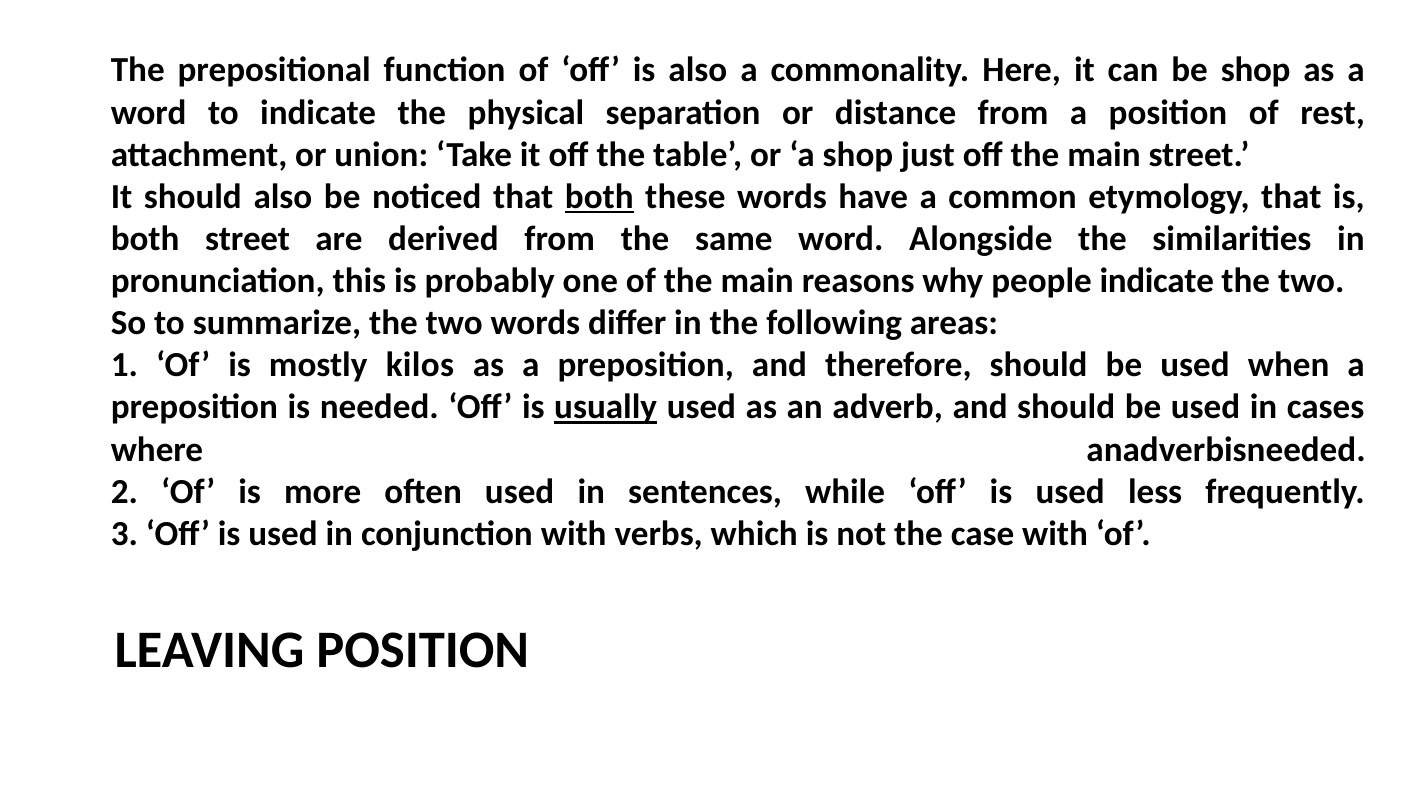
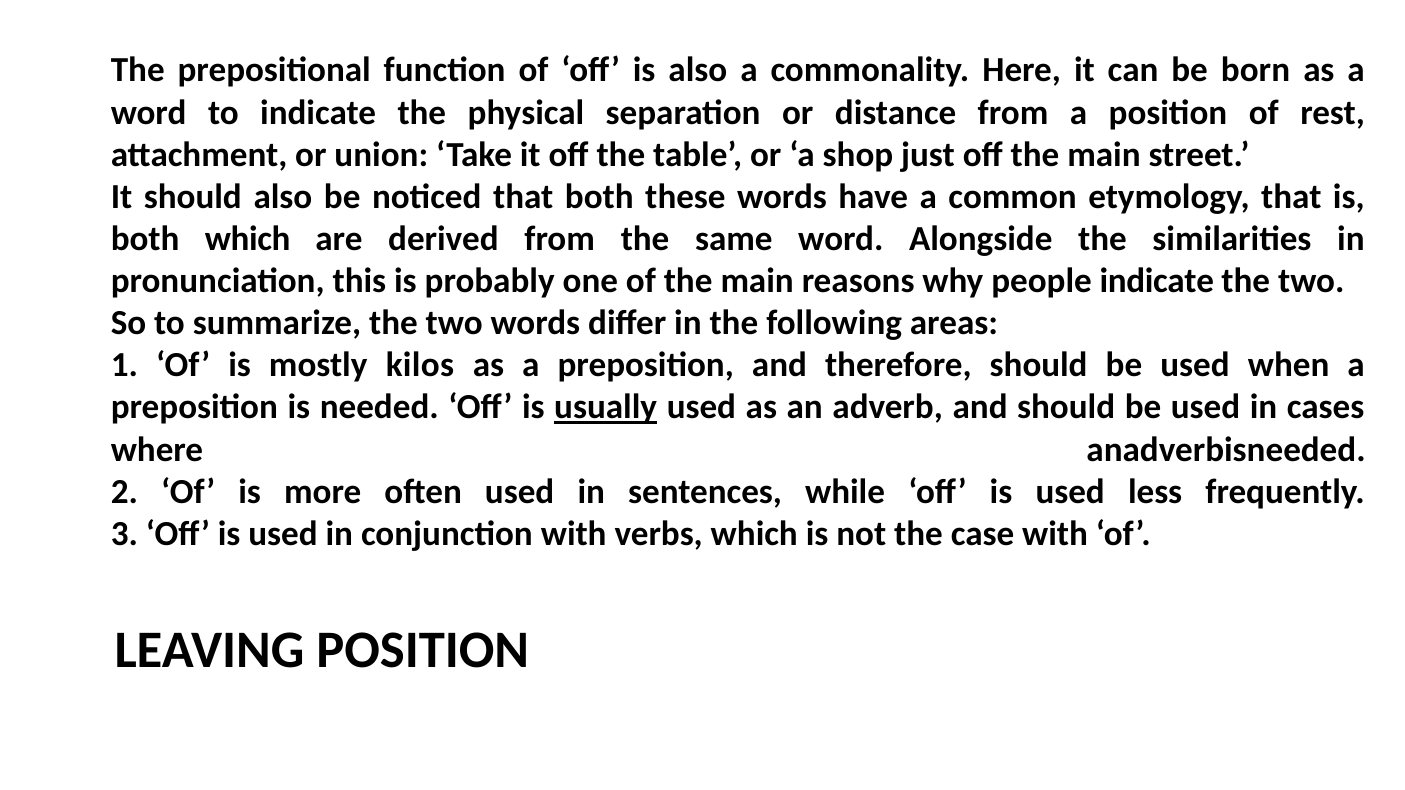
be shop: shop -> born (1255, 70)
both underline: present -> none (599, 197)
both street: street -> which (248, 239)
